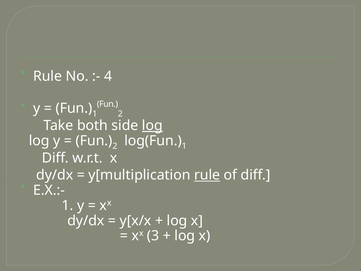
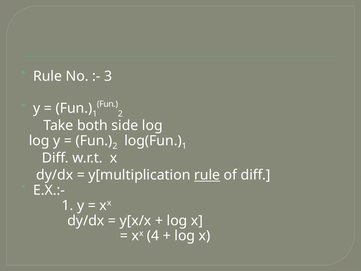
4: 4 -> 3 (108, 76)
log underline: present -> none (152, 125)
3: 3 -> 4 (153, 236)
